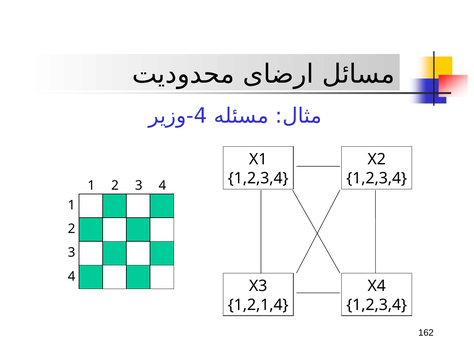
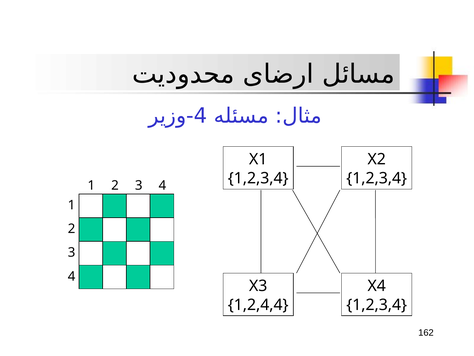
1,2,1,4: 1,2,1,4 -> 1,2,4,4 (258, 305)
